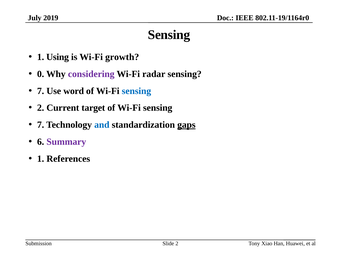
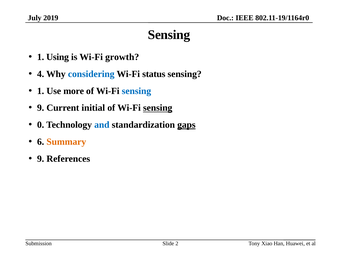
0: 0 -> 4 (41, 74)
considering colour: purple -> blue (91, 74)
radar: radar -> status (154, 74)
7: 7 -> 1 (41, 91)
word: word -> more (74, 91)
2: 2 -> 9 (41, 108)
target: target -> initial (93, 108)
sensing underline: none -> present (158, 108)
7: 7 -> 0 (41, 125)
Summary colour: purple -> orange (66, 141)
1: 1 -> 9 (41, 158)
